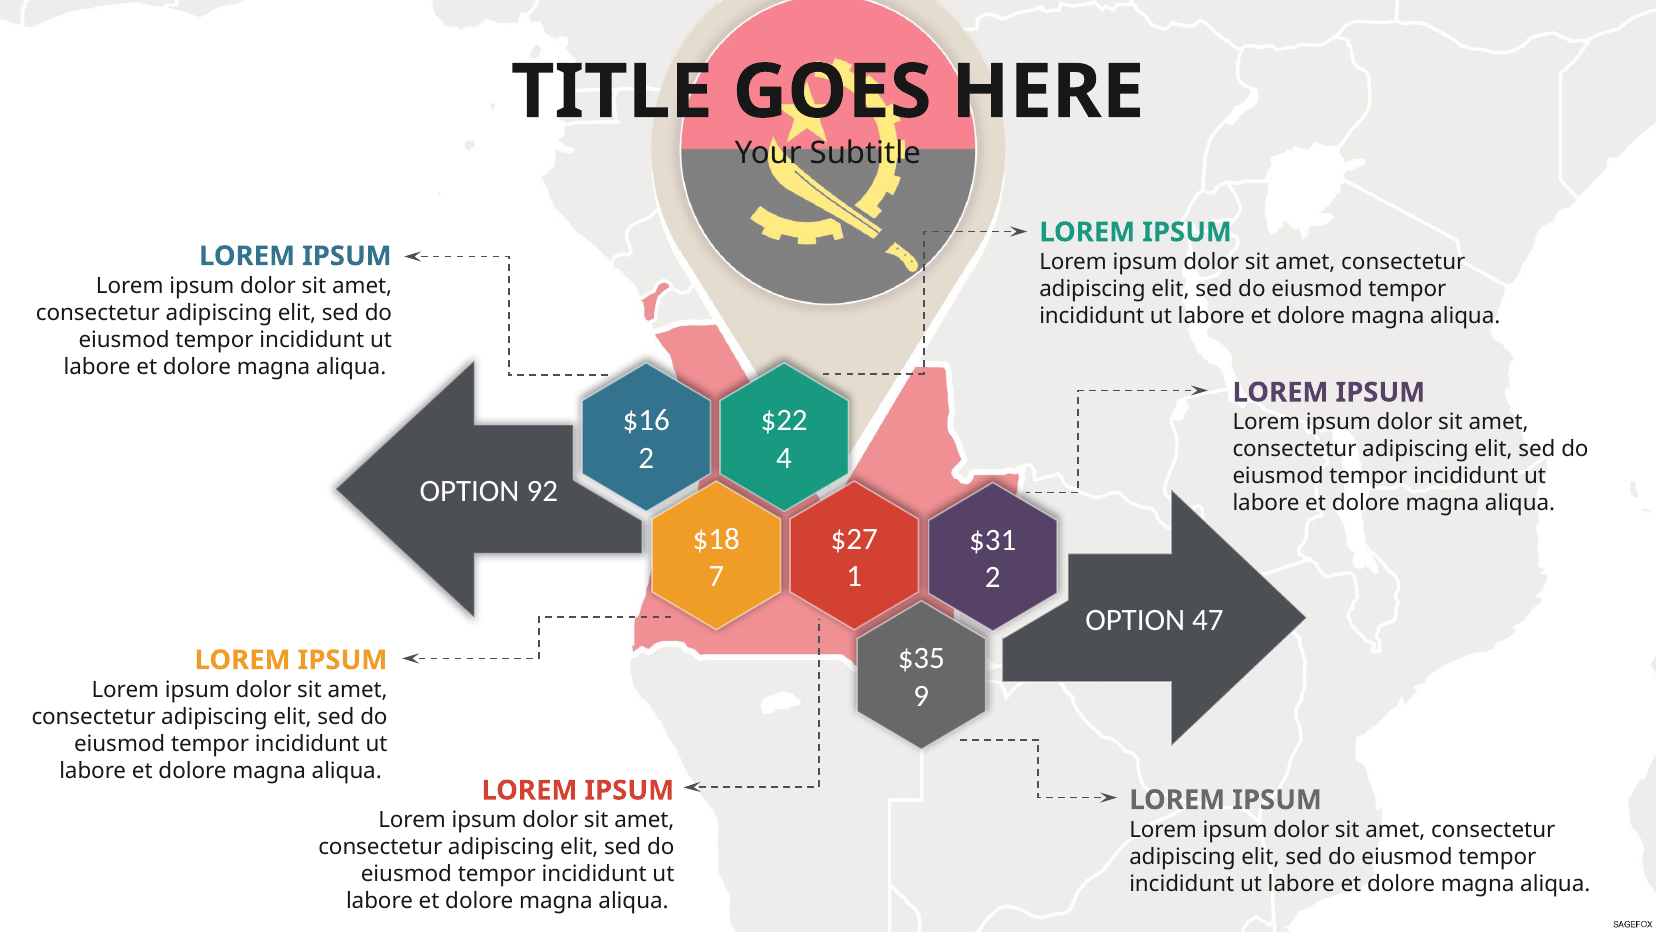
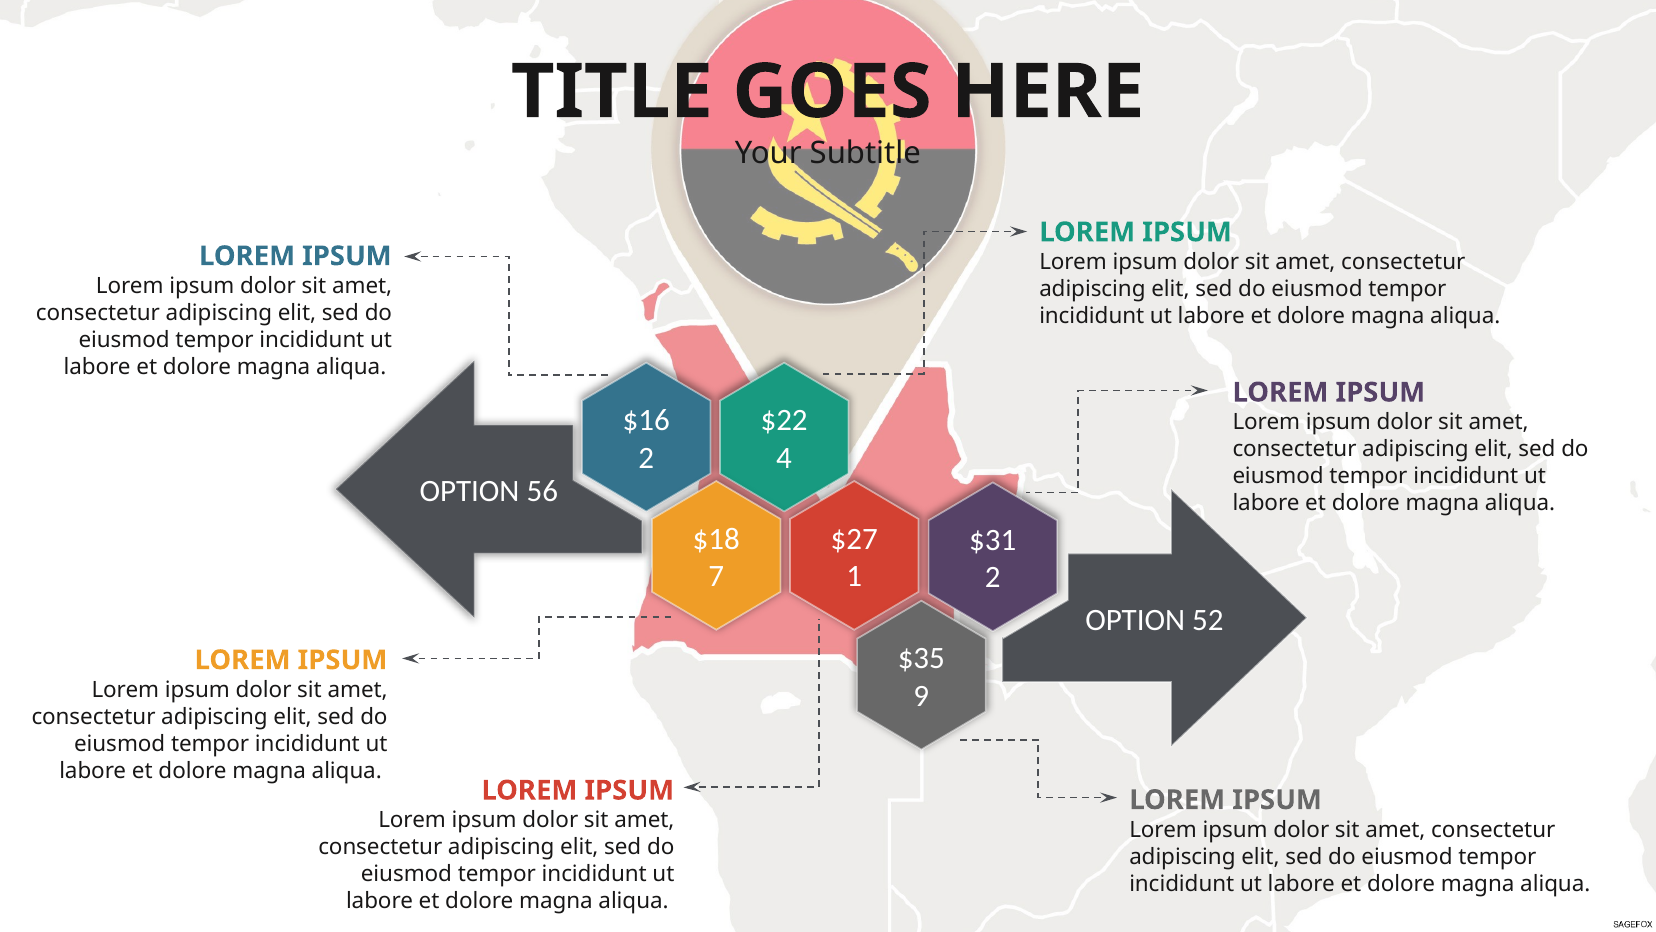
92: 92 -> 56 (542, 491)
47: 47 -> 52 (1208, 620)
